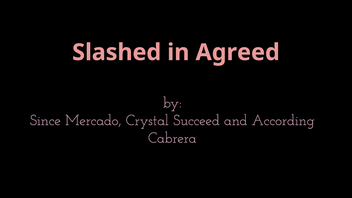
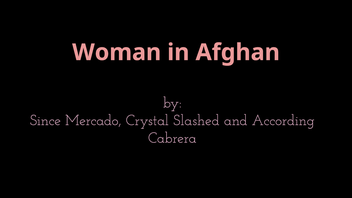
Slashed: Slashed -> Woman (117, 52)
Agreed: Agreed -> Afghan (238, 52)
Succeed: Succeed -> Slashed (196, 120)
